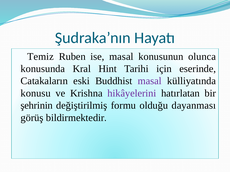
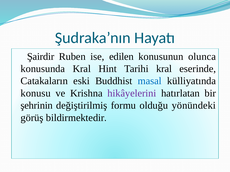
Temiz: Temiz -> Şairdir (41, 57)
ise masal: masal -> edilen (121, 57)
Tarihi için: için -> kral (164, 69)
masal colour: purple -> blue (150, 81)
dayanması: dayanması -> yönündeki (194, 106)
